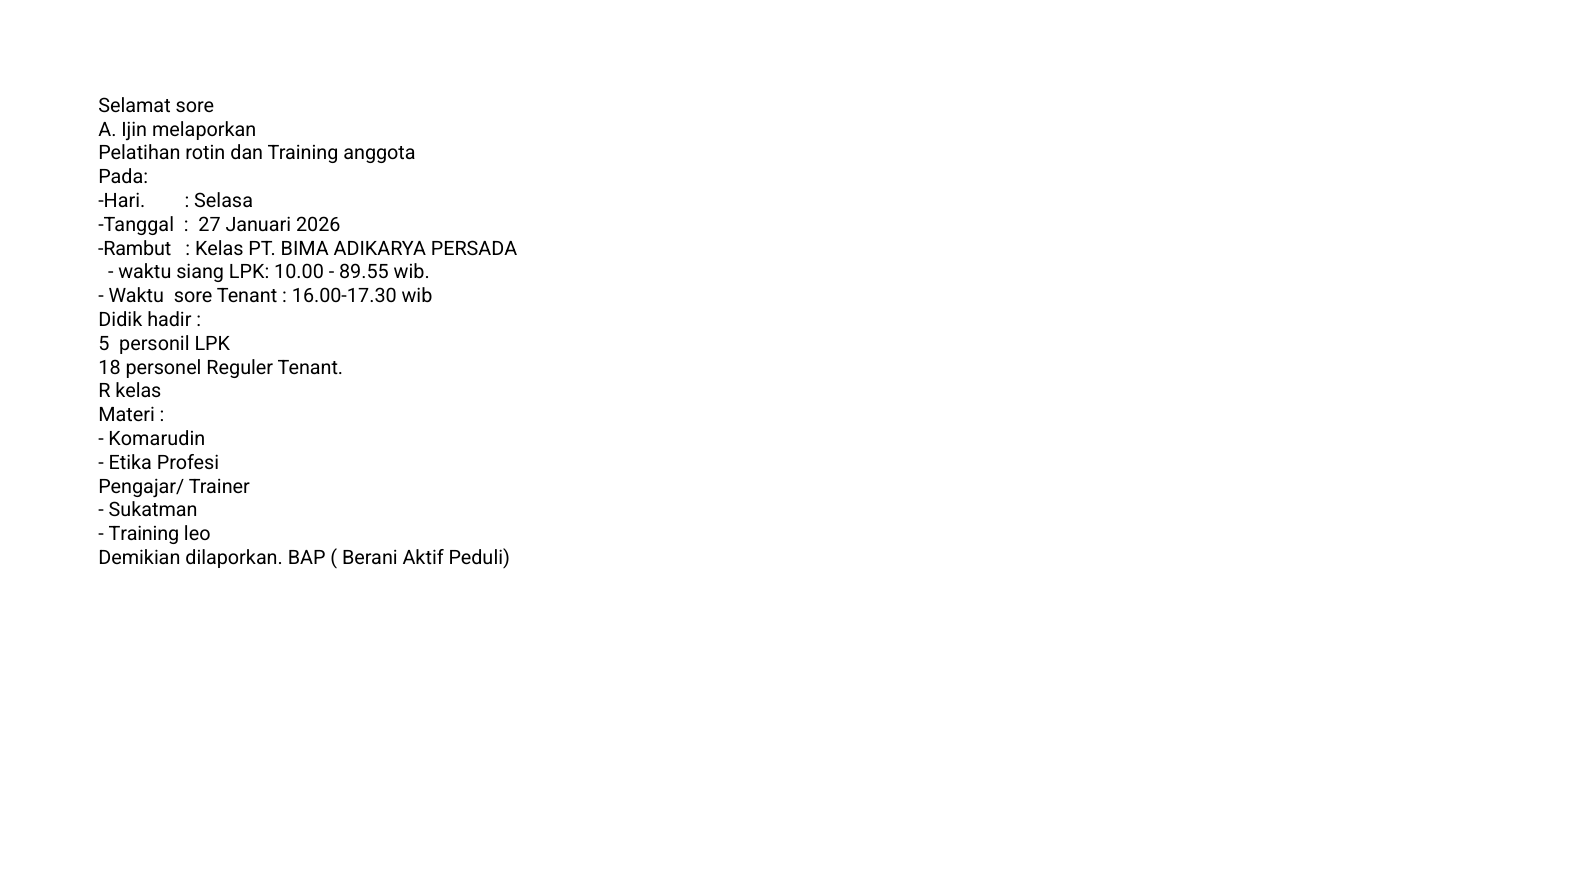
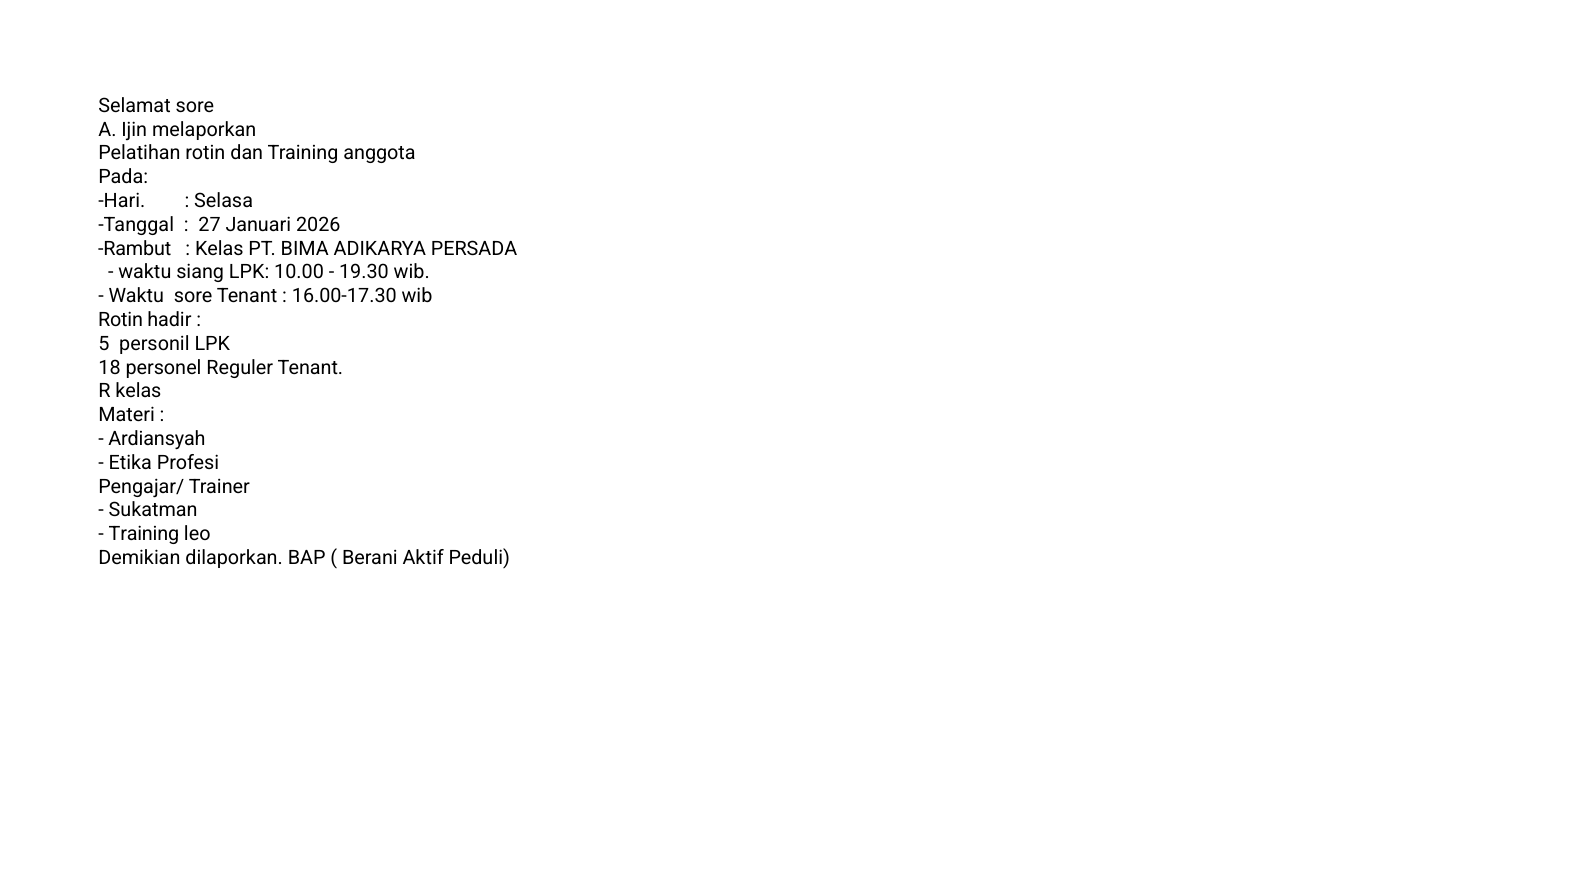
89.55: 89.55 -> 19.30 (364, 272)
Didik: Didik -> Rotin (121, 320)
Komarudin: Komarudin -> Ardiansyah (157, 439)
